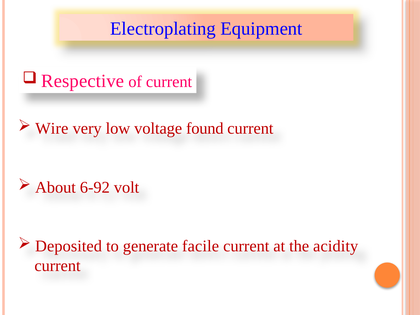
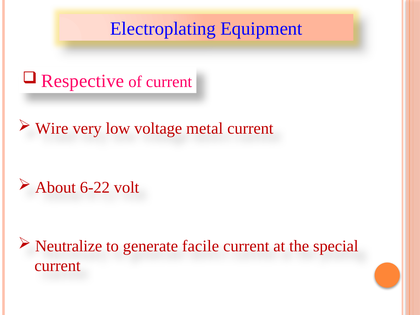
found: found -> metal (205, 128)
6-92: 6-92 -> 6-22 (95, 187)
Deposited: Deposited -> Neutralize (69, 246)
acidity: acidity -> special (336, 246)
